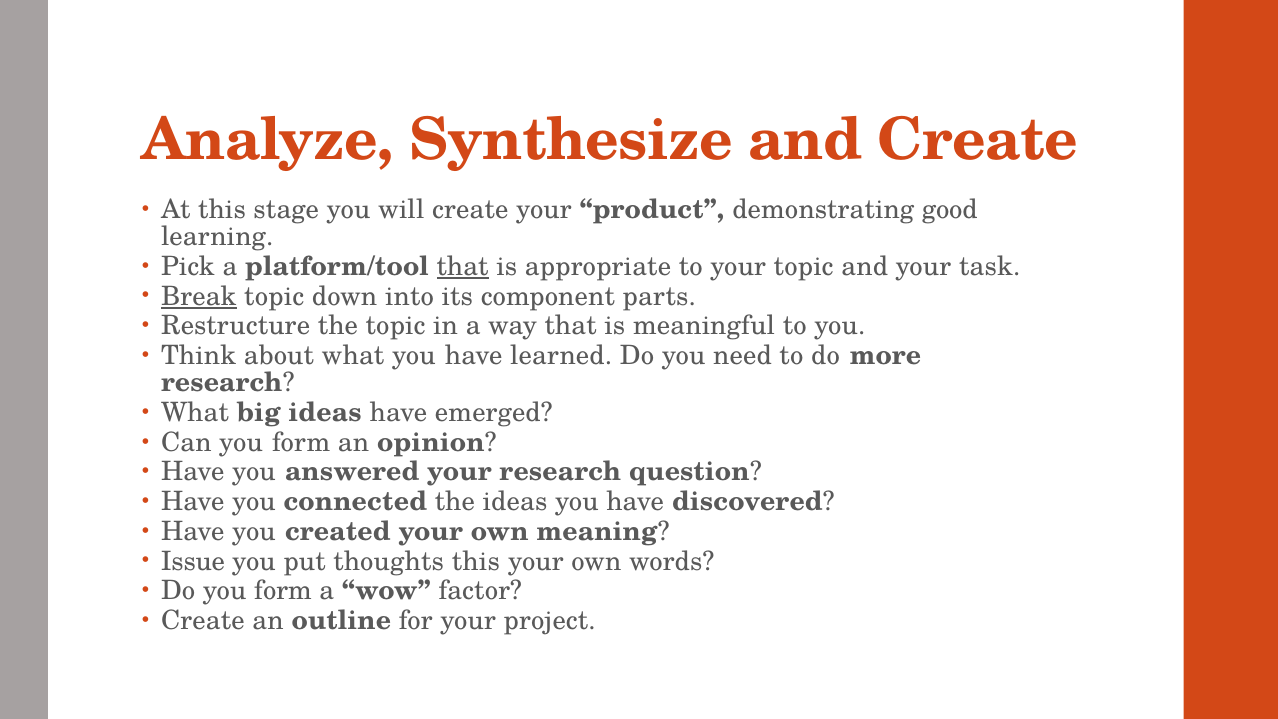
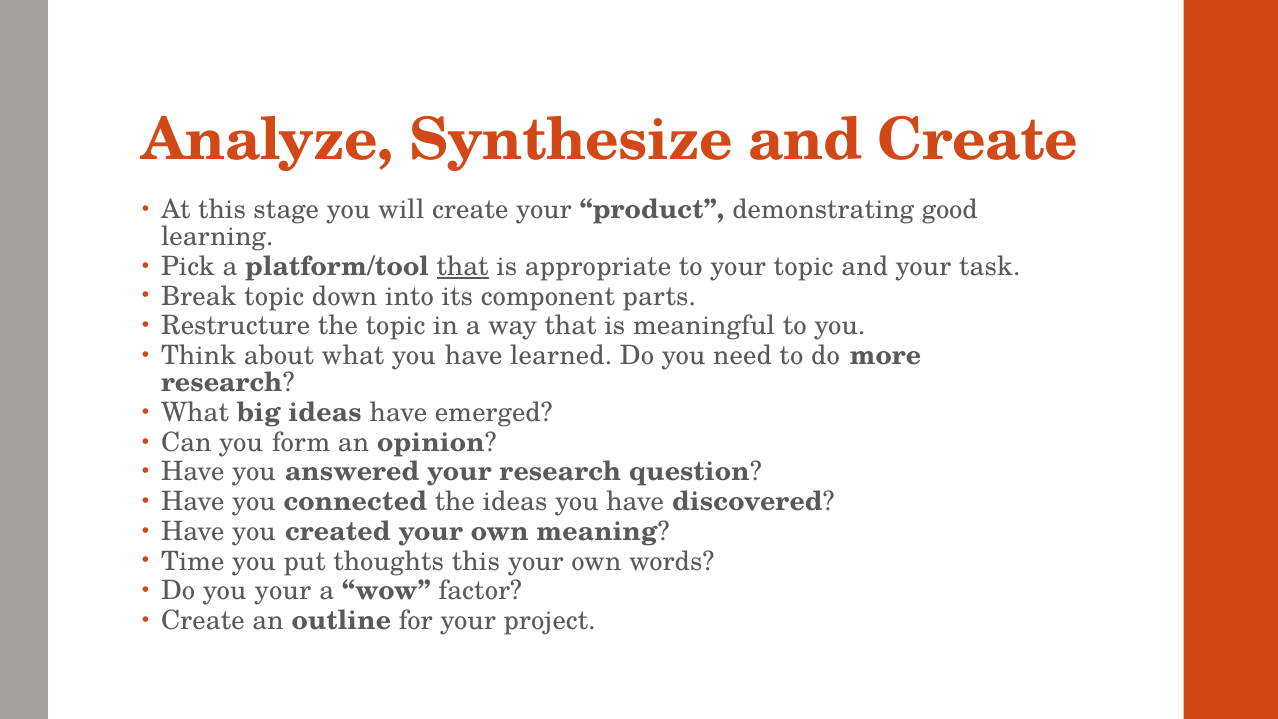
Break underline: present -> none (199, 296)
Issue: Issue -> Time (193, 561)
Do you form: form -> your (283, 591)
